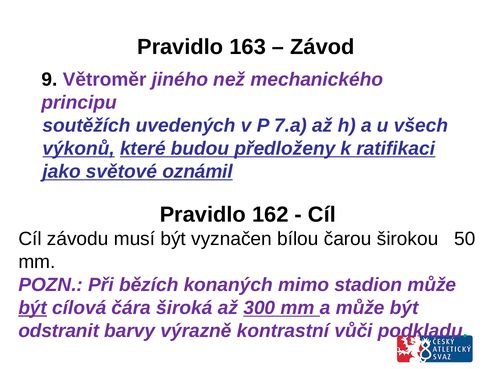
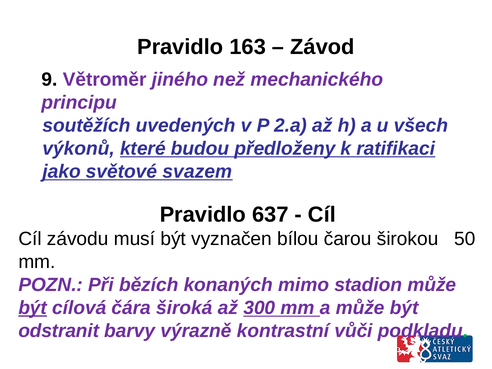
7.a: 7.a -> 2.a (291, 126)
výkonů underline: present -> none (79, 149)
oznámil: oznámil -> svazem (197, 172)
162: 162 -> 637 (270, 214)
